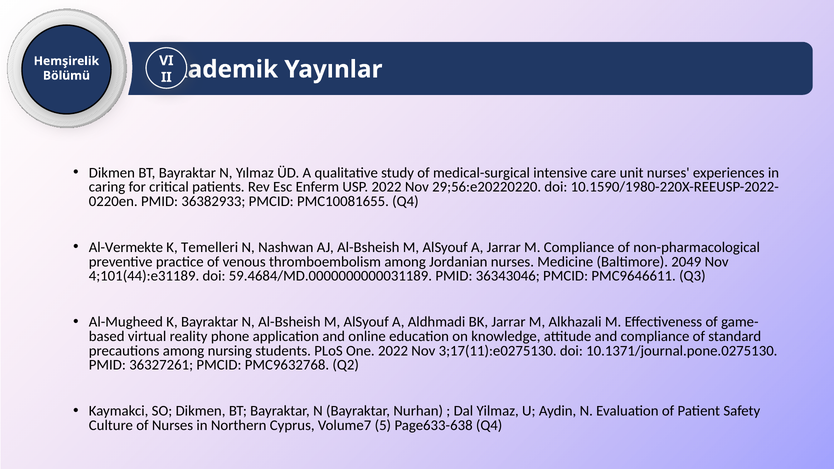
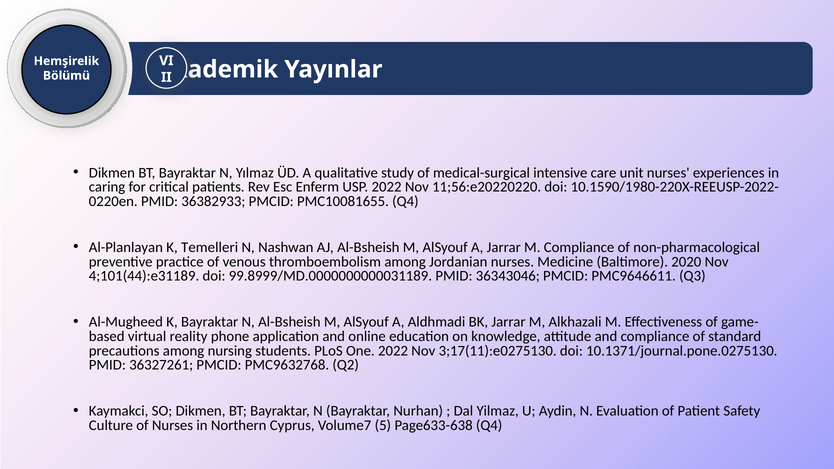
29;56:e20220220: 29;56:e20220220 -> 11;56:e20220220 (487, 187)
Al-Vermekte: Al-Vermekte -> Al-Planlayan (126, 247)
2049: 2049 -> 2020 (686, 262)
59.4684/MD.0000000000031189: 59.4684/MD.0000000000031189 -> 99.8999/MD.0000000000031189 (330, 276)
